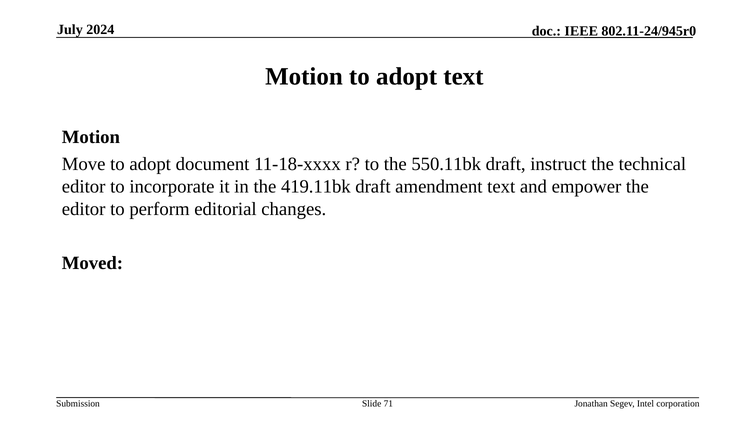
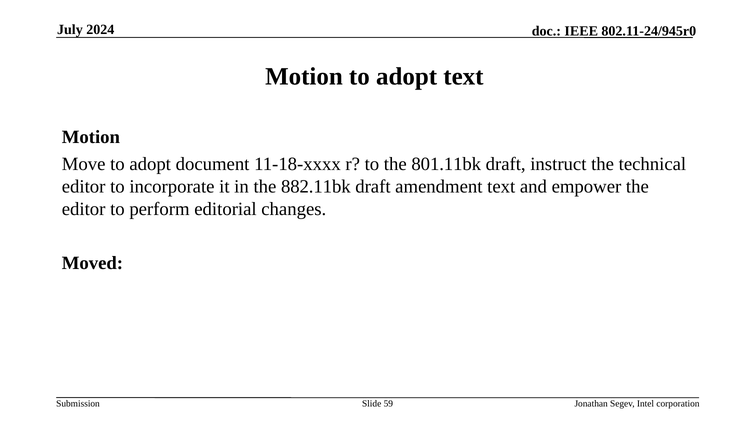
550.11bk: 550.11bk -> 801.11bk (446, 164)
419.11bk: 419.11bk -> 882.11bk (316, 187)
71: 71 -> 59 (388, 404)
